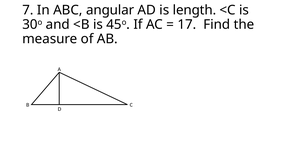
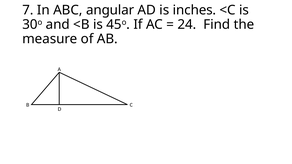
length: length -> inches (194, 10)
17: 17 -> 24 (187, 25)
